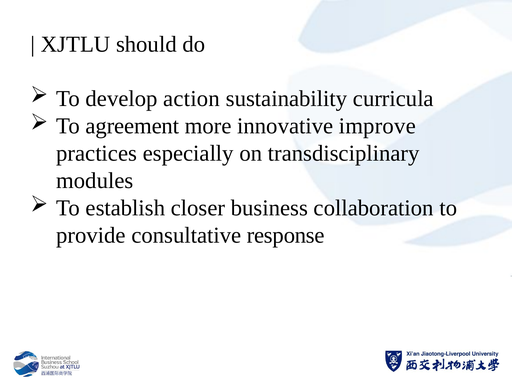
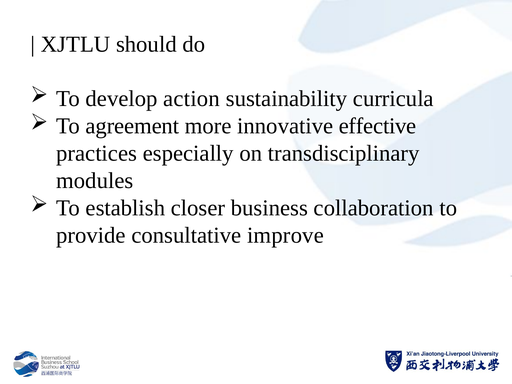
improve: improve -> effective (378, 126)
response: response -> improve (285, 235)
